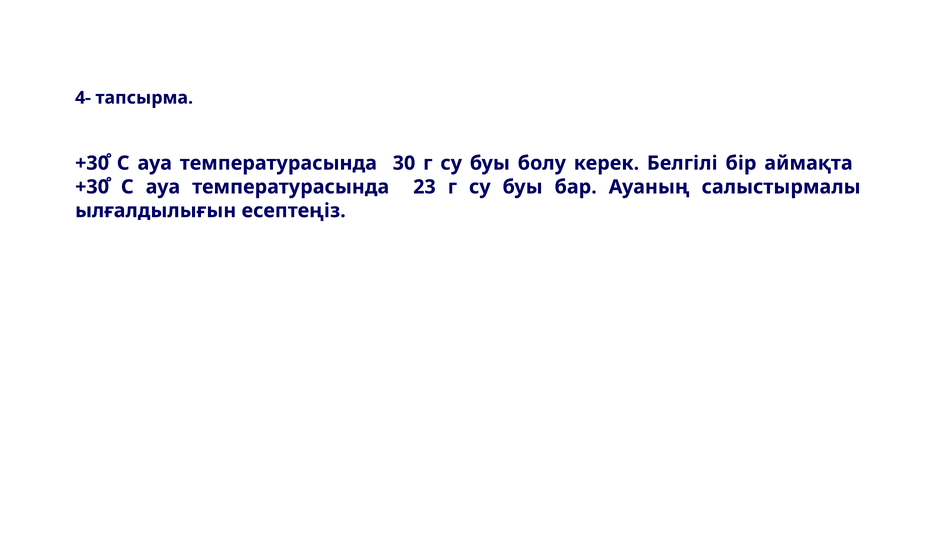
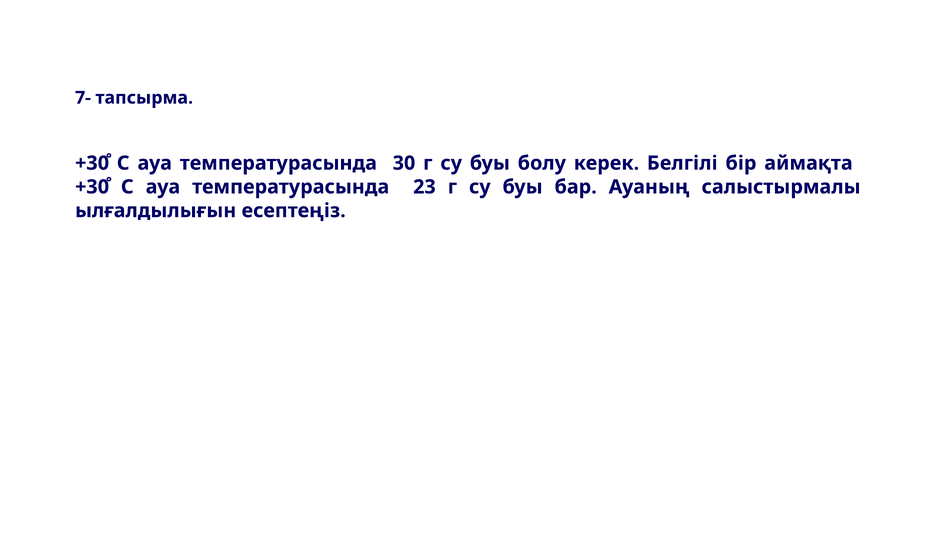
4-: 4- -> 7- (83, 98)
